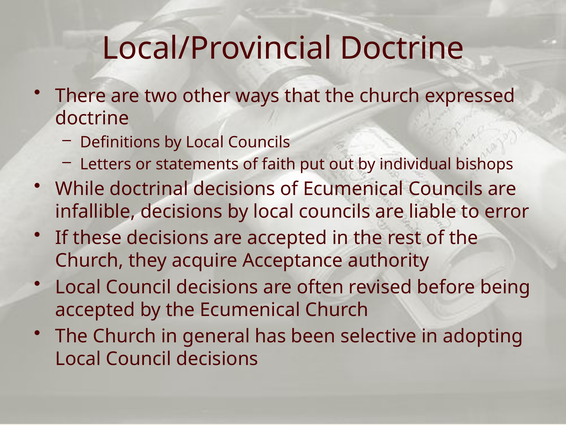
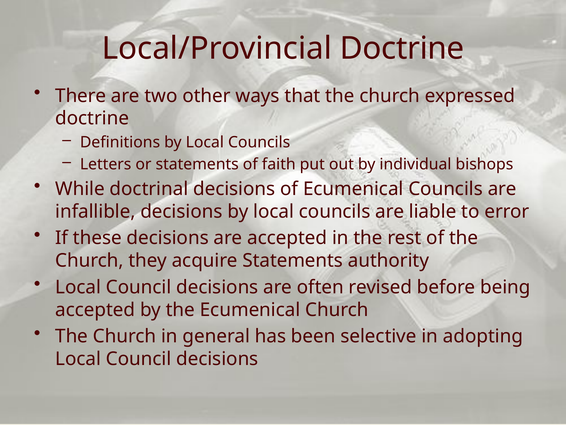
acquire Acceptance: Acceptance -> Statements (293, 260)
